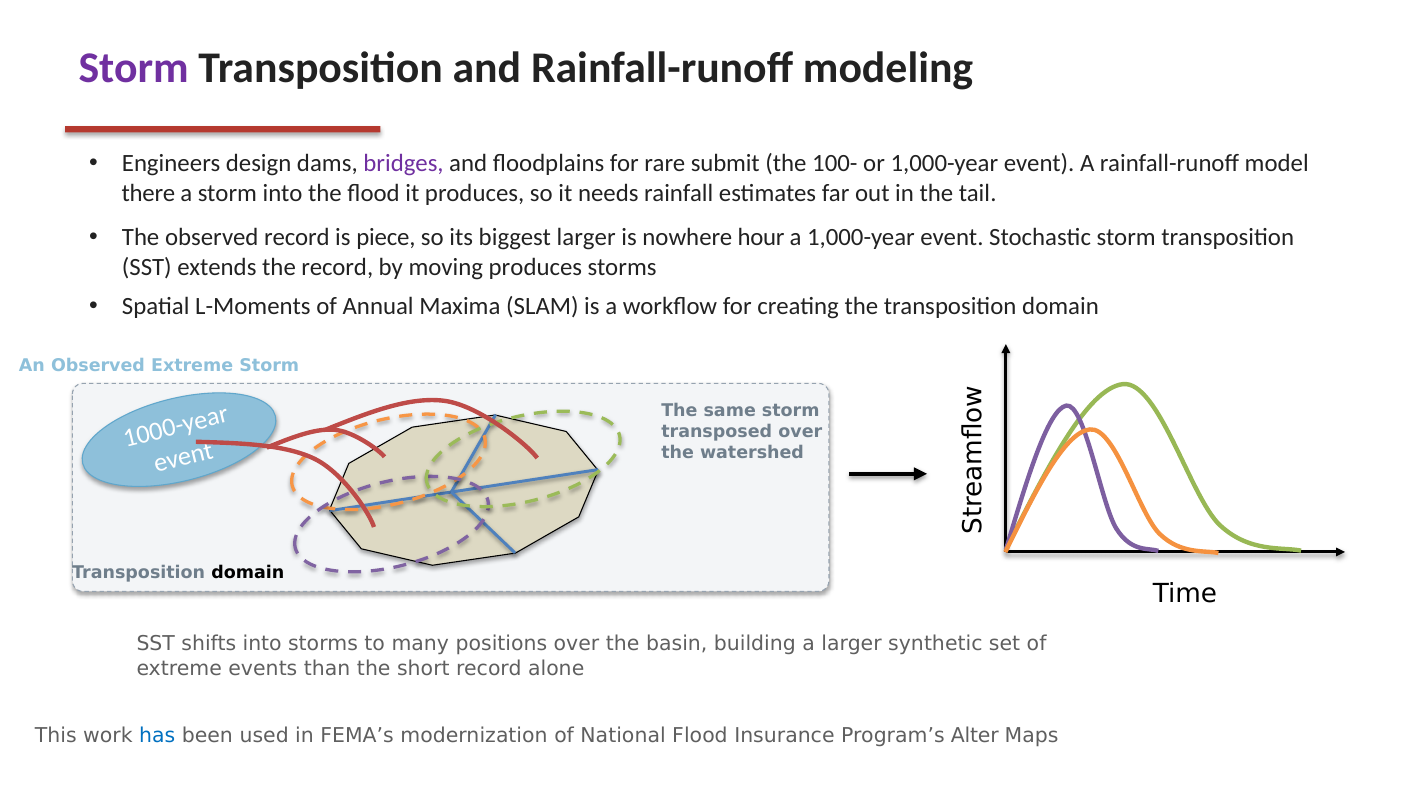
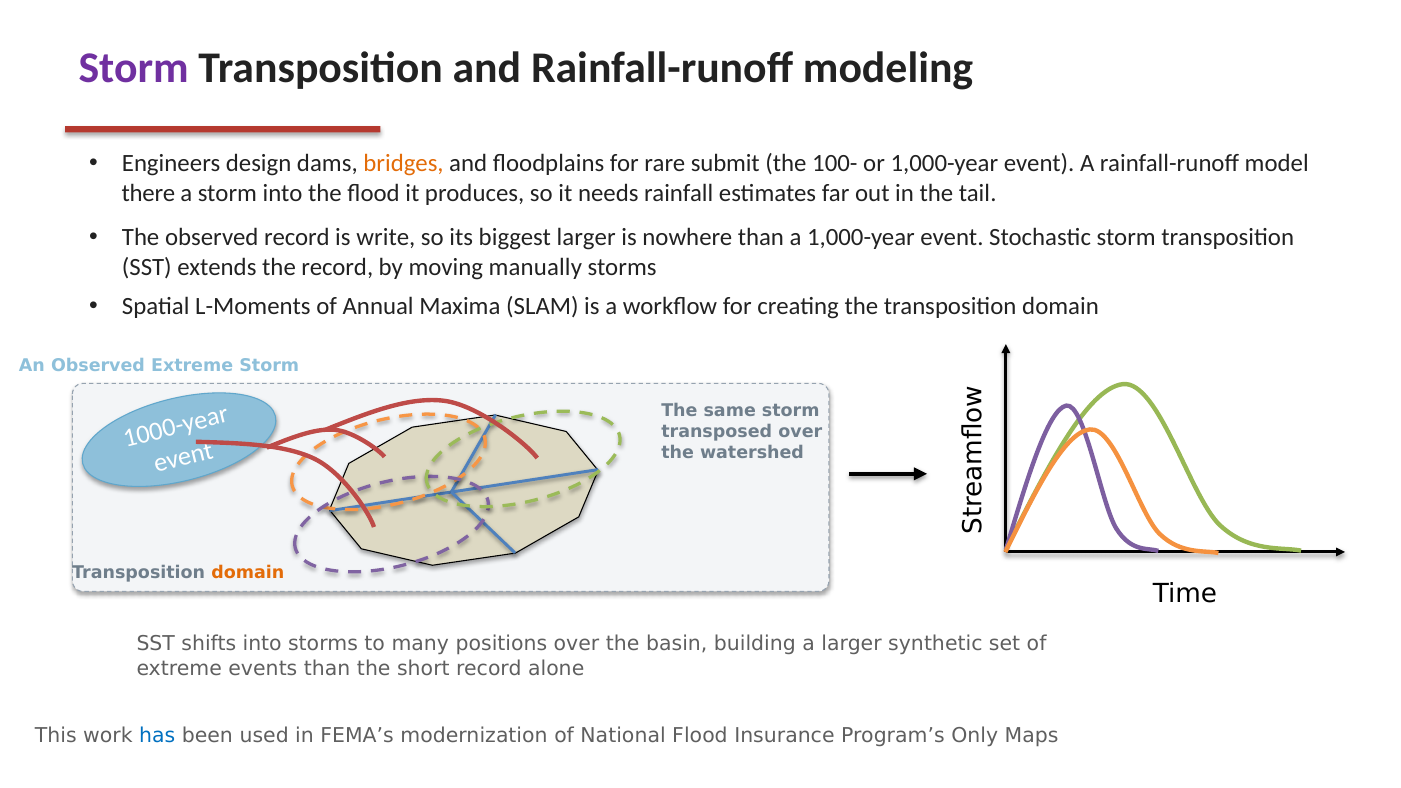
bridges colour: purple -> orange (404, 164)
piece: piece -> write (386, 238)
nowhere hour: hour -> than (761, 238)
moving produces: produces -> manually (535, 268)
domain colour: black -> orange (248, 573)
Alter: Alter -> Only (975, 736)
